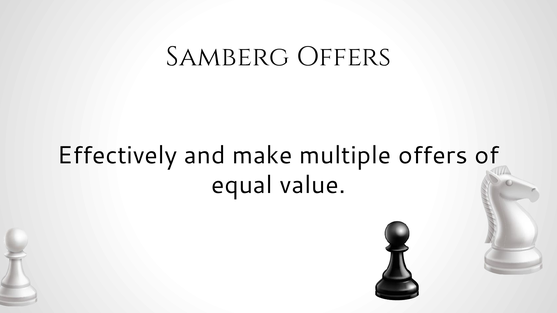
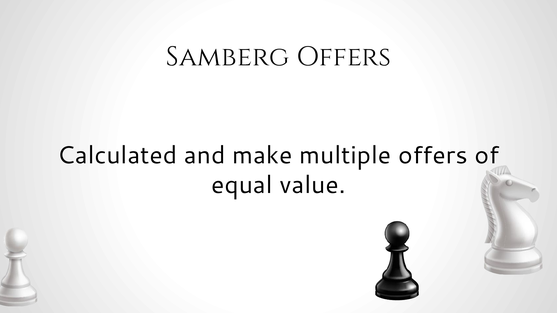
Effectively: Effectively -> Calculated (117, 156)
